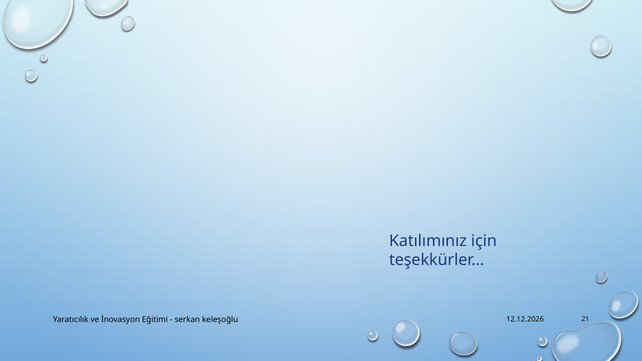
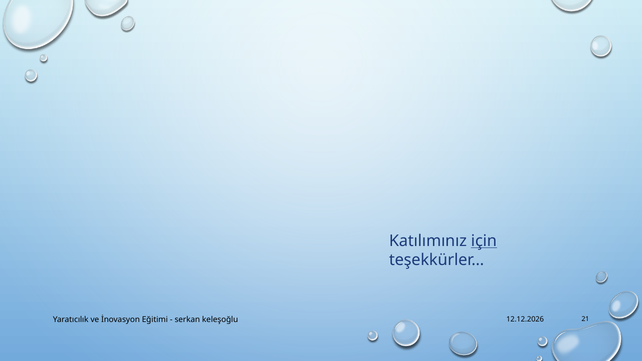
için underline: none -> present (484, 241)
